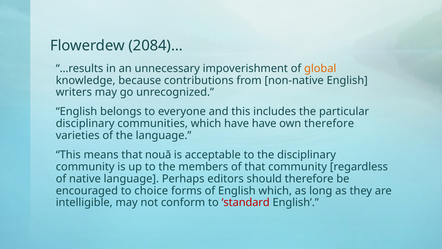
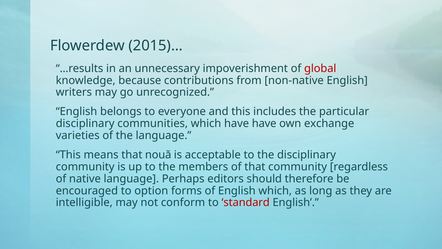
2084)…: 2084)… -> 2015)… (156, 46)
global colour: orange -> red (320, 68)
own therefore: therefore -> exchange (329, 123)
choice: choice -> option (151, 190)
